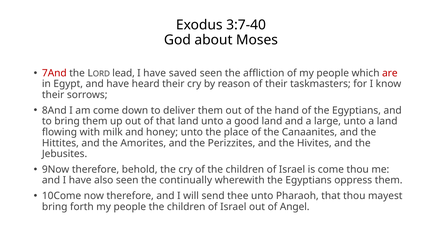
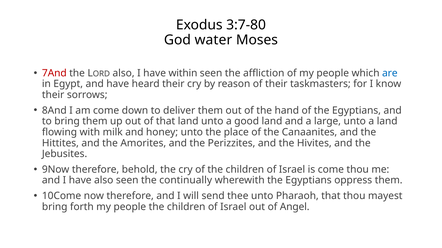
3:7-40: 3:7-40 -> 3:7-80 (246, 25)
about: about -> water (213, 40)
lead: lead -> also (124, 73)
saved: saved -> within (183, 73)
are colour: red -> blue (390, 73)
